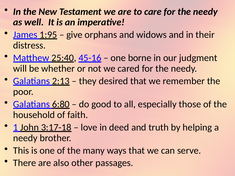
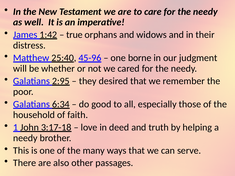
1:95: 1:95 -> 1:42 (48, 35)
give: give -> true (74, 35)
45-16: 45-16 -> 45-96 (90, 58)
2:13: 2:13 -> 2:95 (61, 81)
6:80: 6:80 -> 6:34 (61, 104)
